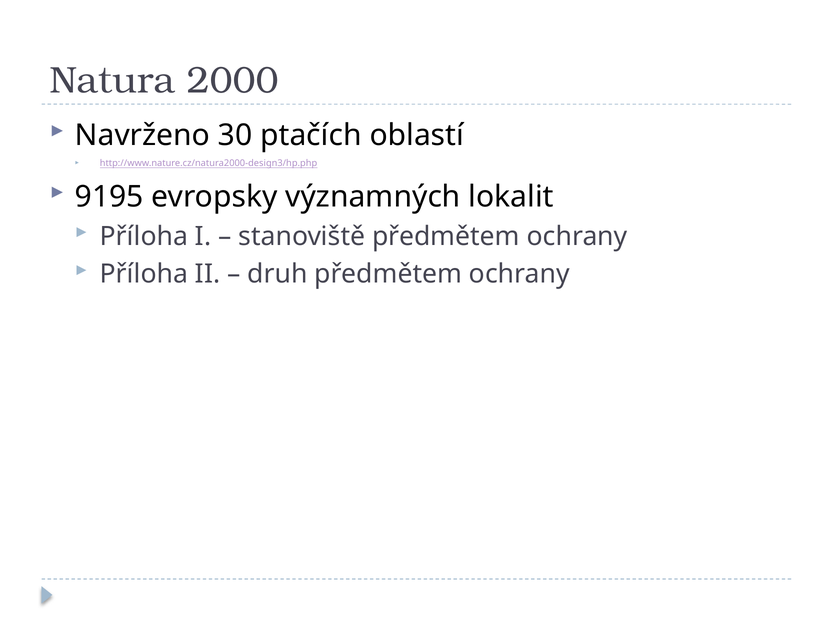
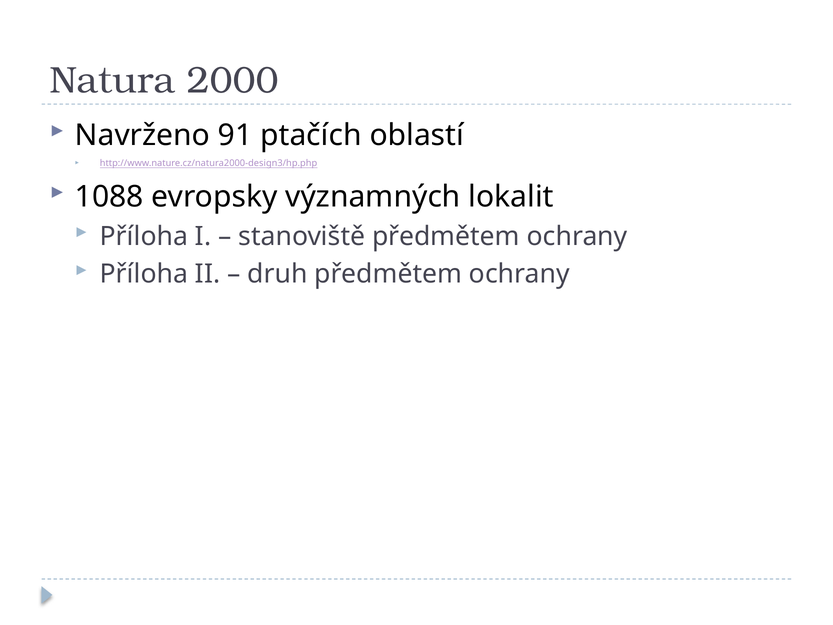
30: 30 -> 91 (235, 135)
9195: 9195 -> 1088 (109, 197)
